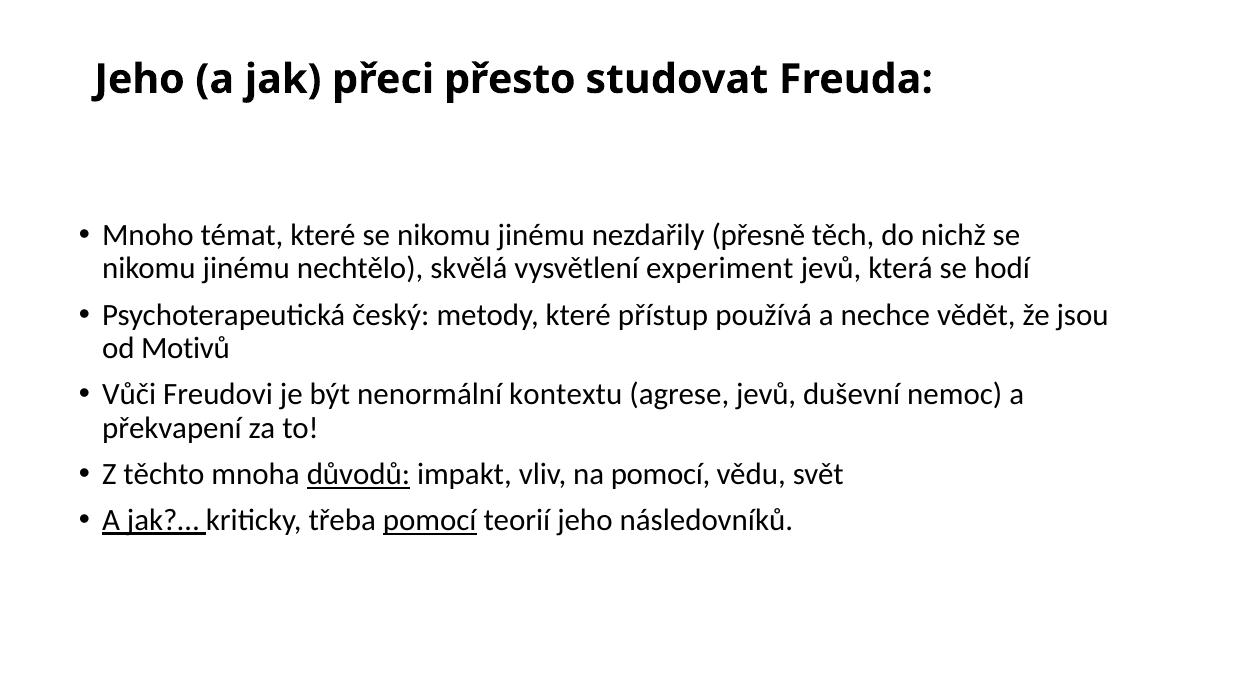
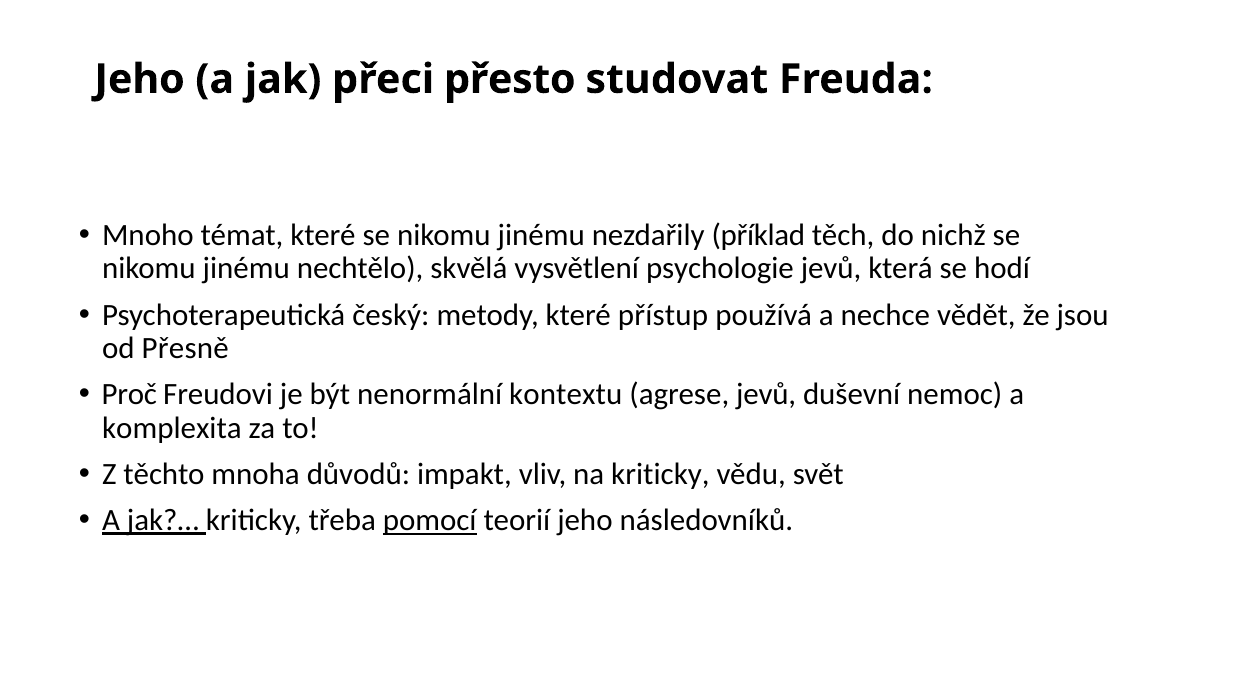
přesně: přesně -> příklad (758, 235)
experiment: experiment -> psychologie (720, 269)
Motivů: Motivů -> Přesně (185, 349)
Vůči: Vůči -> Proč (129, 395)
překvapení: překvapení -> komplexita (172, 428)
důvodů underline: present -> none (358, 475)
na pomocí: pomocí -> kriticky (660, 475)
